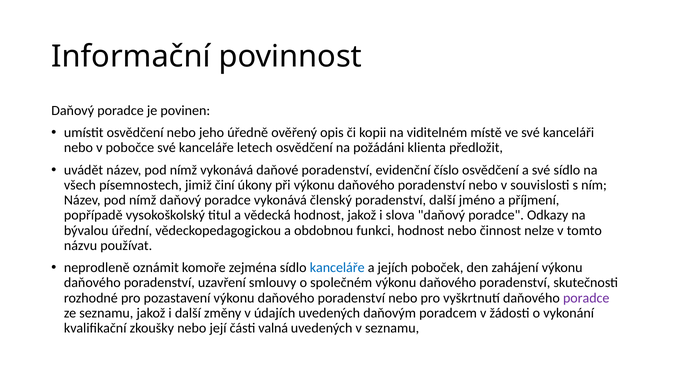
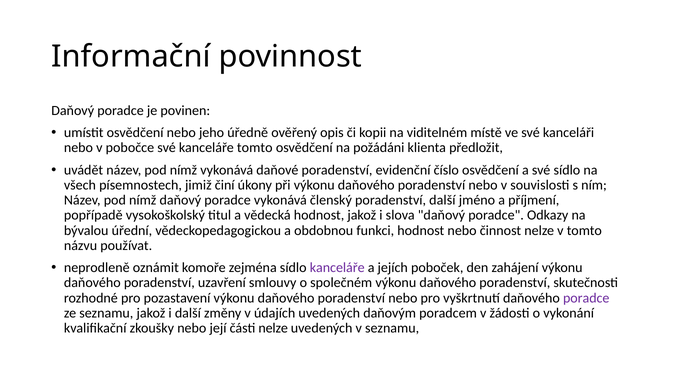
kanceláře letech: letech -> tomto (255, 148)
kanceláře colour: blue -> purple (337, 268)
části valná: valná -> nelze (273, 329)
